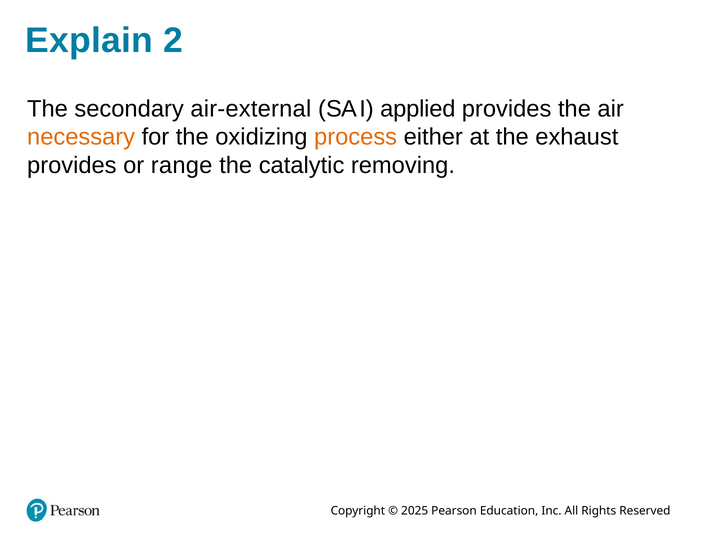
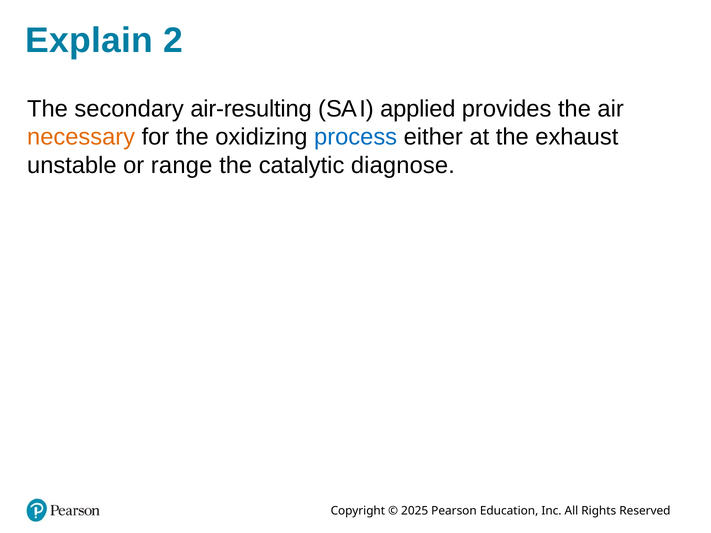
air-external: air-external -> air-resulting (251, 109)
process colour: orange -> blue (356, 137)
provides: provides -> unstable (72, 166)
removing: removing -> diagnose (403, 166)
